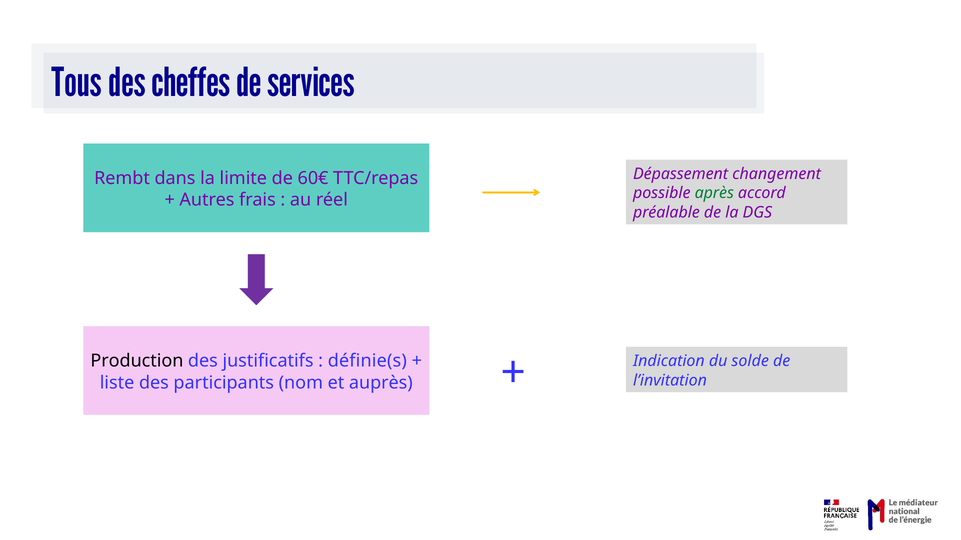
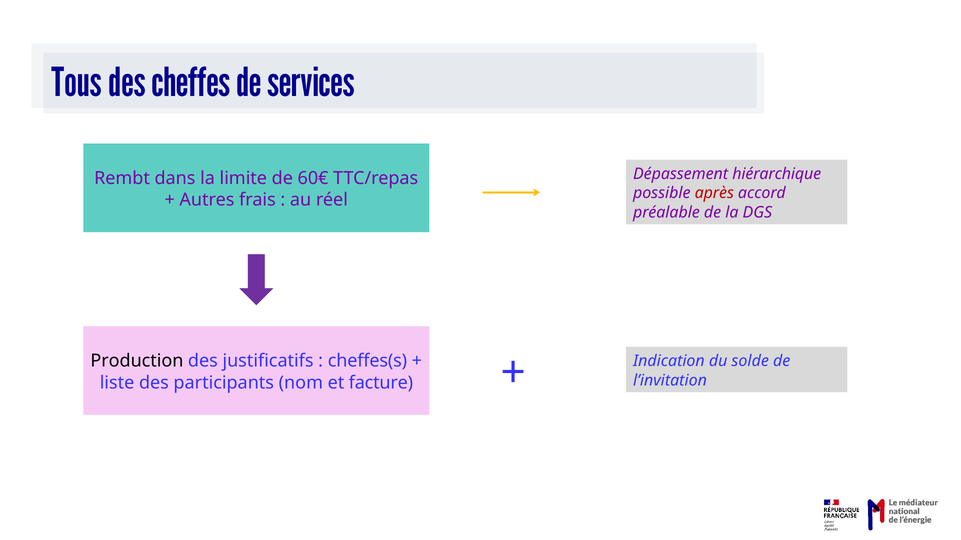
changement: changement -> hiérarchique (777, 174)
après colour: green -> red (714, 193)
définie(s: définie(s -> cheffes(s (367, 361)
auprès: auprès -> facture (381, 383)
